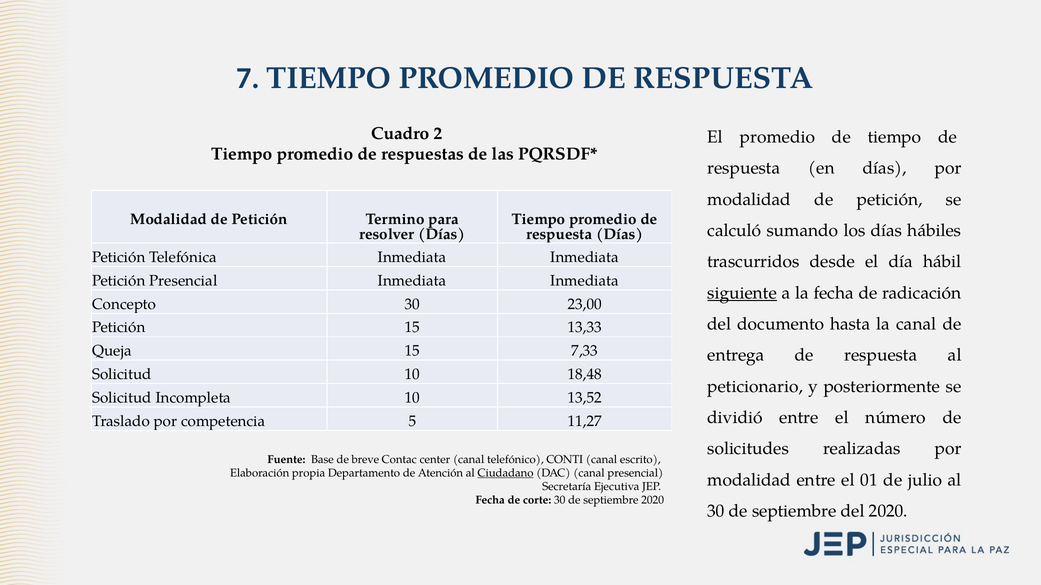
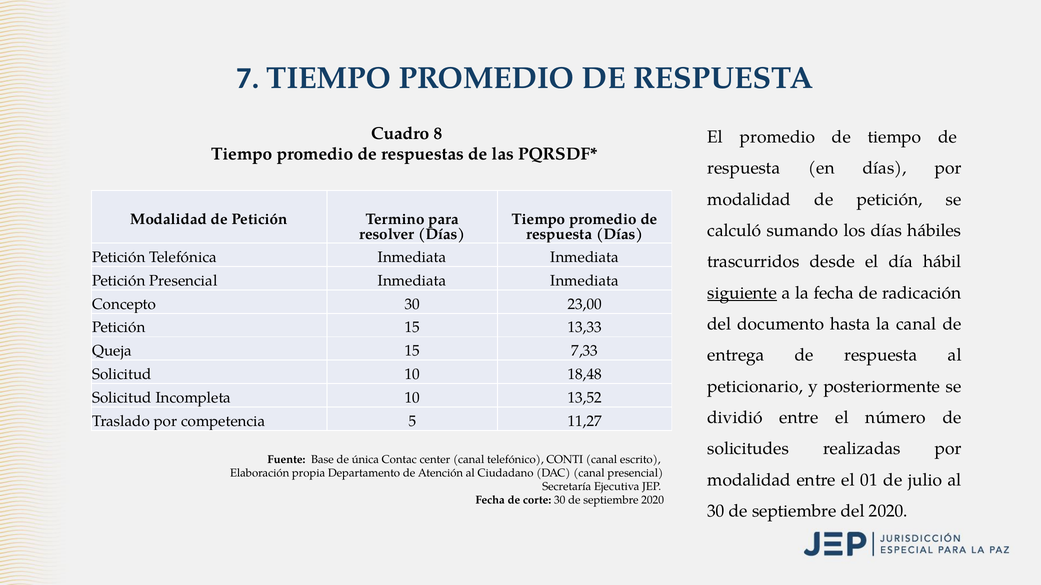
2: 2 -> 8 (438, 133)
breve: breve -> única (365, 460)
Ciudadano underline: present -> none (506, 473)
